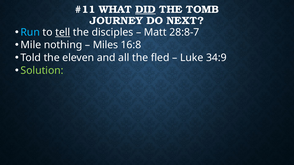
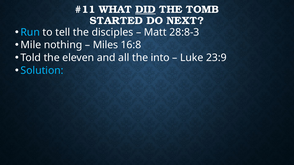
JOURNEY: JOURNEY -> STARTED (116, 21)
tell underline: present -> none (63, 32)
28:8-7: 28:8-7 -> 28:8-3 (184, 32)
fled: fled -> into (160, 58)
34:9: 34:9 -> 23:9 (216, 58)
Solution colour: light green -> light blue (42, 71)
